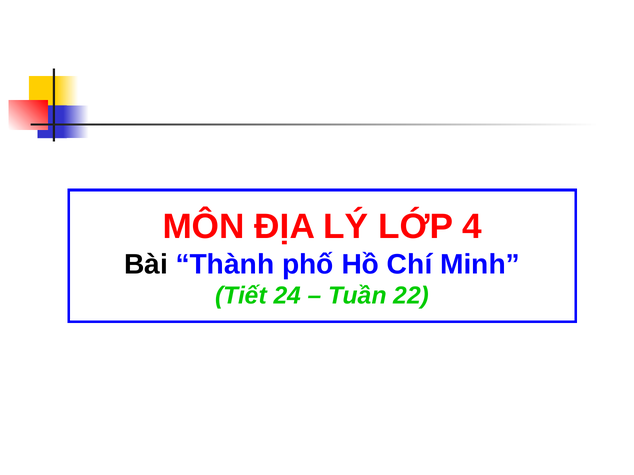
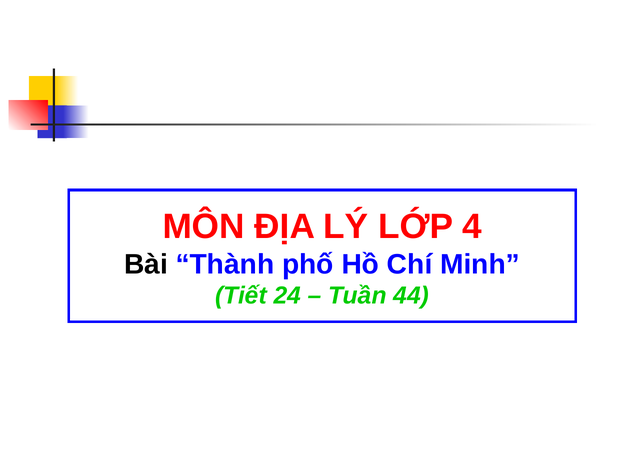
22: 22 -> 44 (411, 296)
